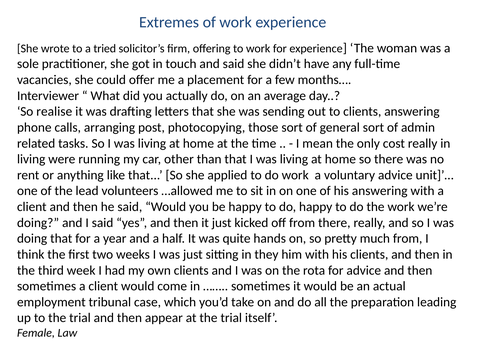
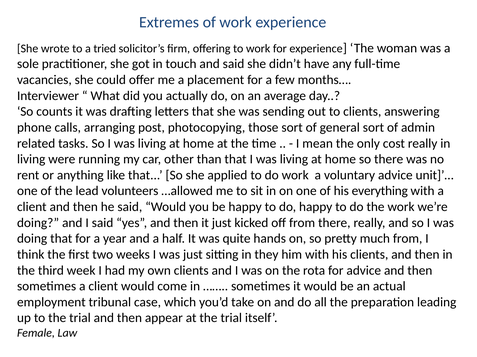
realise: realise -> counts (54, 112)
his answering: answering -> everything (380, 191)
